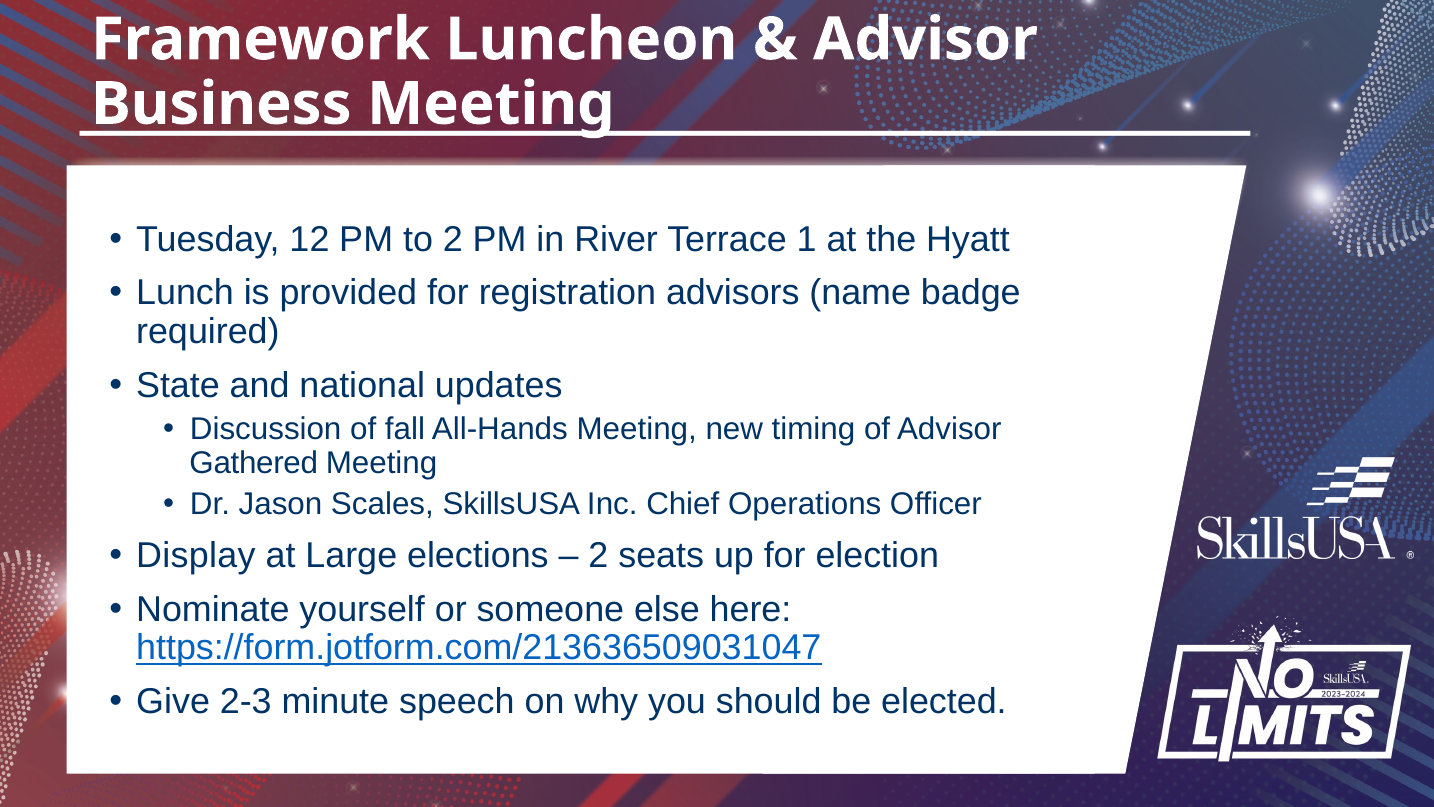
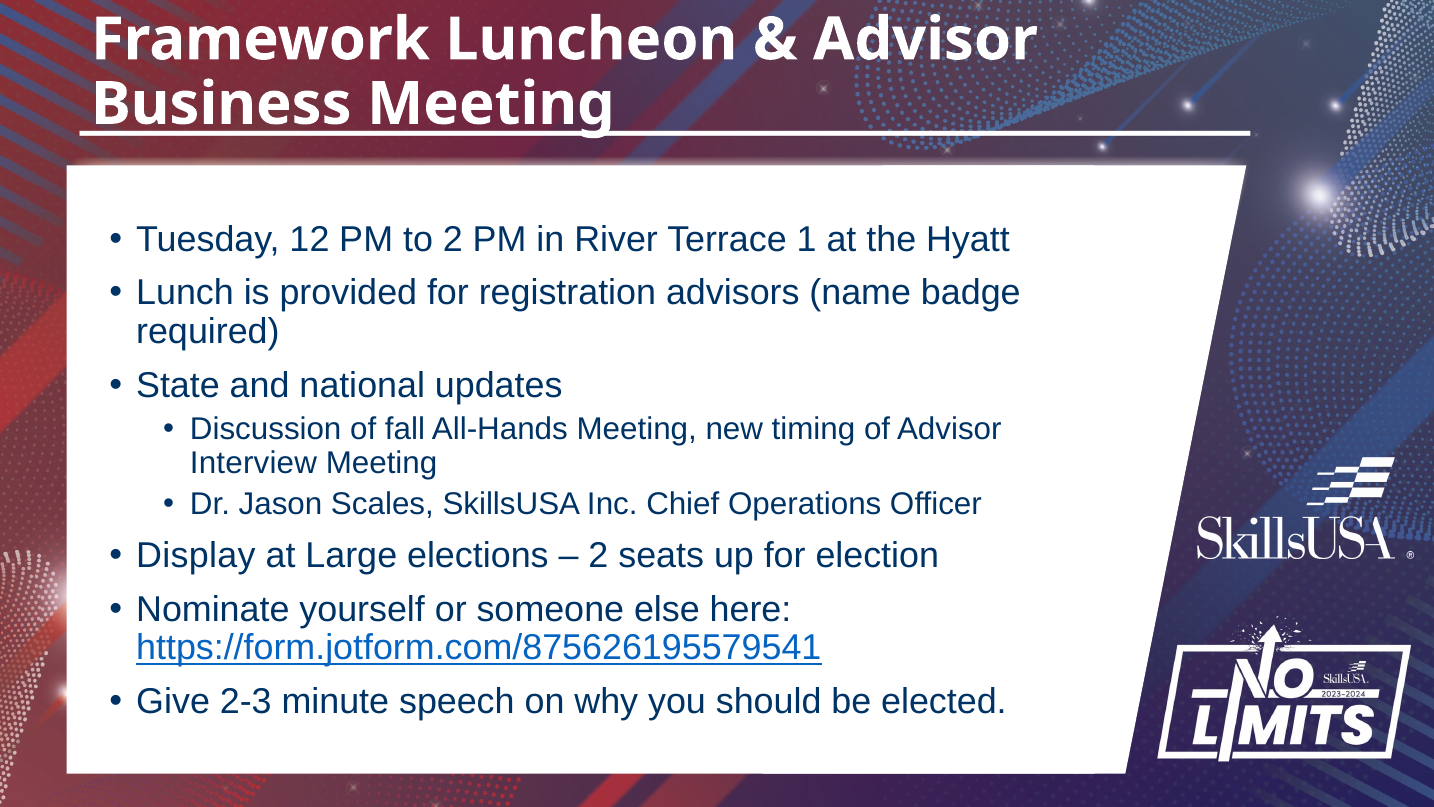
Gathered: Gathered -> Interview (253, 463)
https://form.jotform.com/213636509031047: https://form.jotform.com/213636509031047 -> https://form.jotform.com/875626195579541 (479, 648)
